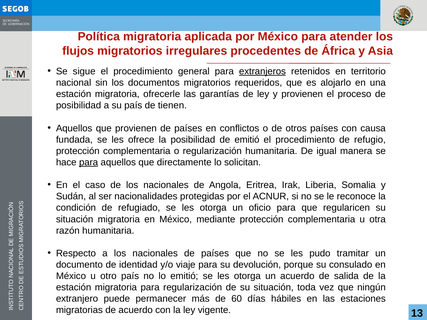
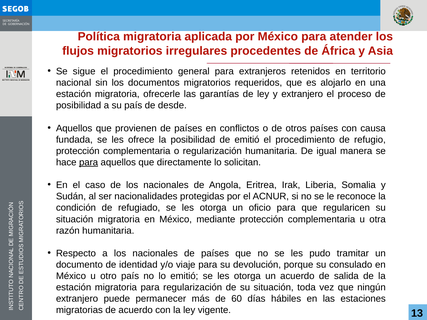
extranjeros underline: present -> none (262, 71)
y provienen: provienen -> extranjero (302, 94)
tienen: tienen -> desde (172, 106)
